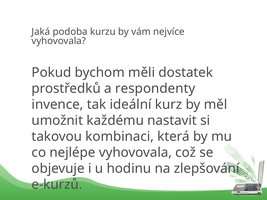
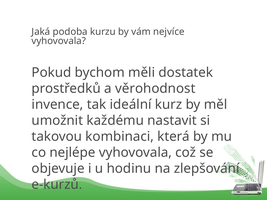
respondenty: respondenty -> věrohodnost (155, 89)
